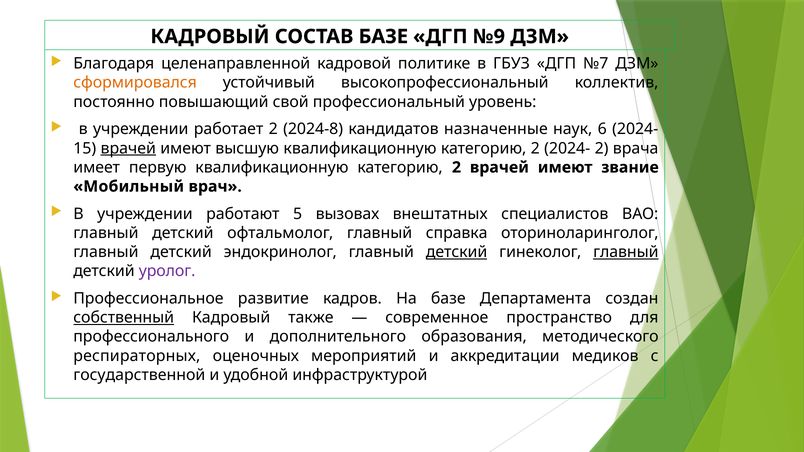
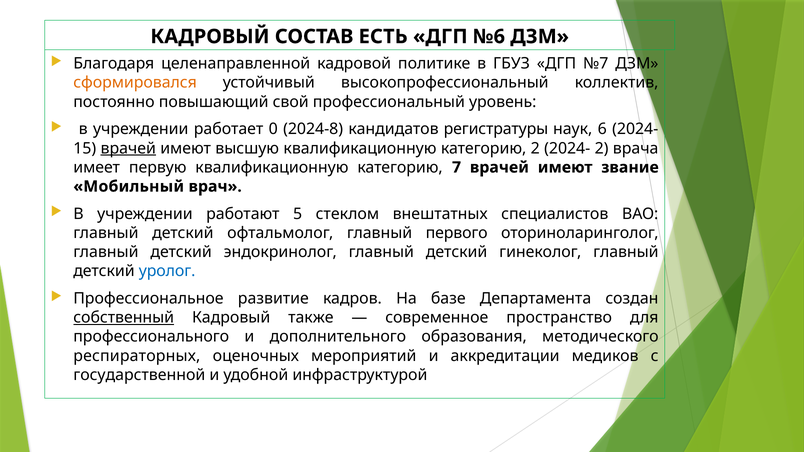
СОСТАВ БАЗЕ: БАЗЕ -> ЕСТЬ (383, 37)
№9: №9 -> №6 (489, 37)
работает 2: 2 -> 0 (273, 129)
назначенные: назначенные -> регистратуры (496, 129)
первую квалификационную категорию 2: 2 -> 7 (457, 167)
вызовах: вызовах -> стеклом (347, 214)
справка: справка -> первого (457, 233)
детский underline: present -> none (457, 252)
главный underline: present -> none (626, 252)
уролог colour: purple -> blue (167, 271)
